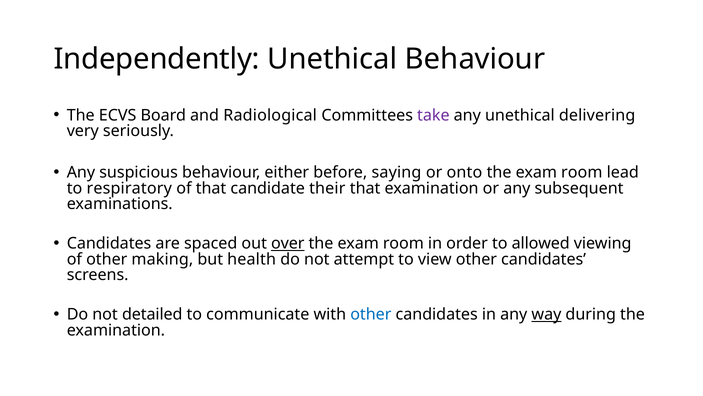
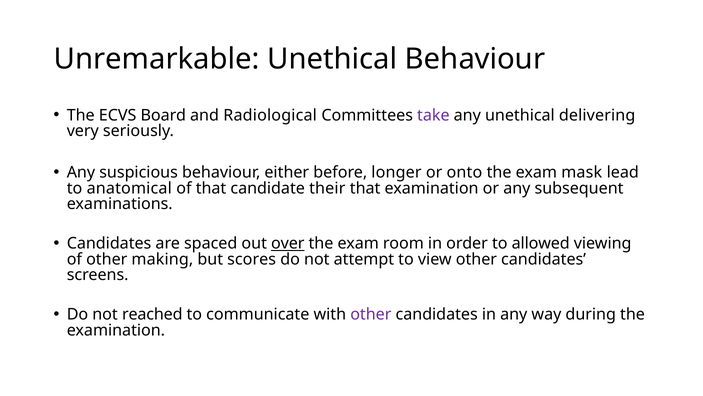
Independently: Independently -> Unremarkable (157, 59)
saying: saying -> longer (396, 172)
room: room -> mask (582, 172)
respiratory: respiratory -> anatomical (129, 188)
health: health -> scores (252, 259)
detailed: detailed -> reached (152, 314)
other colour: blue -> purple (371, 314)
way underline: present -> none (546, 314)
